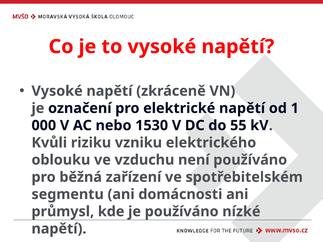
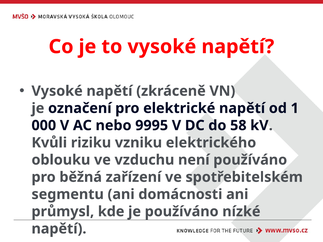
1530: 1530 -> 9995 (152, 126)
55: 55 -> 58 (238, 126)
